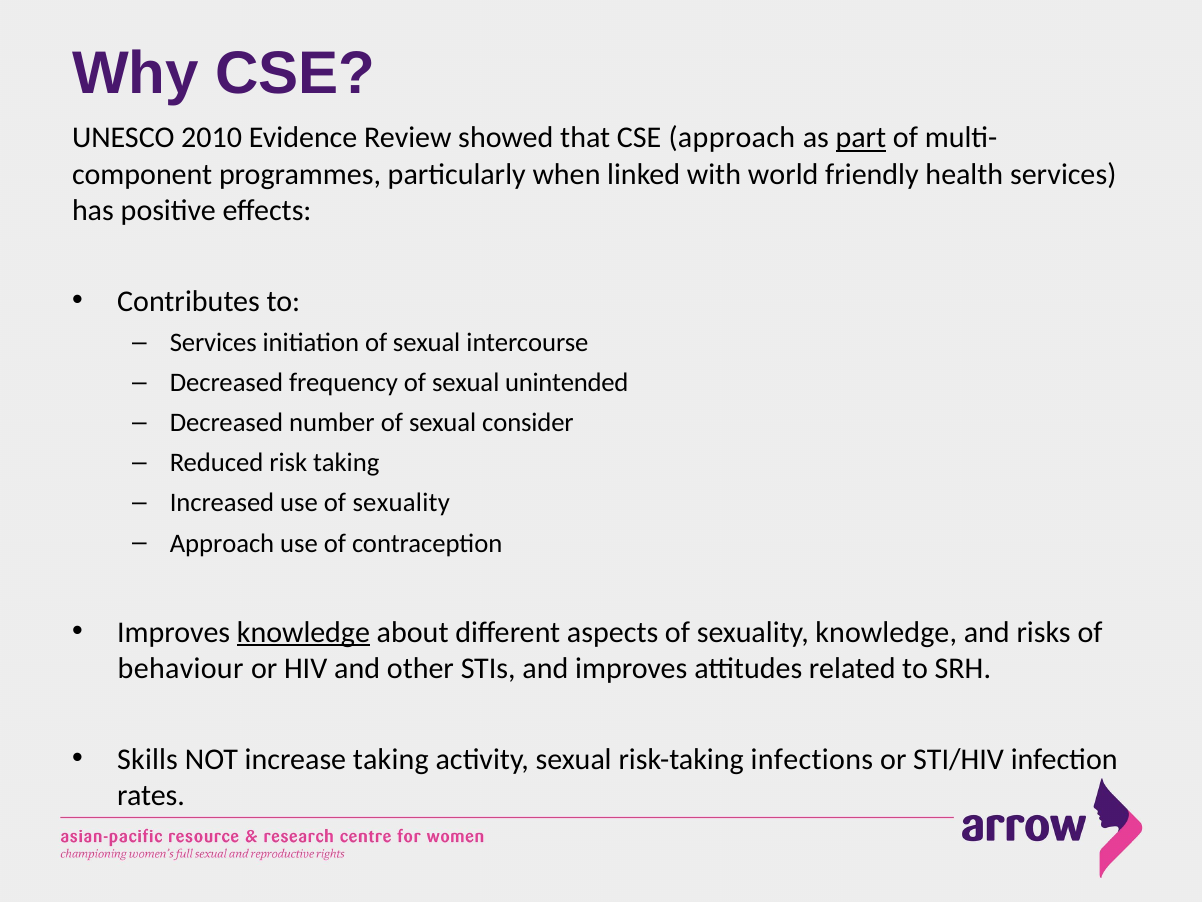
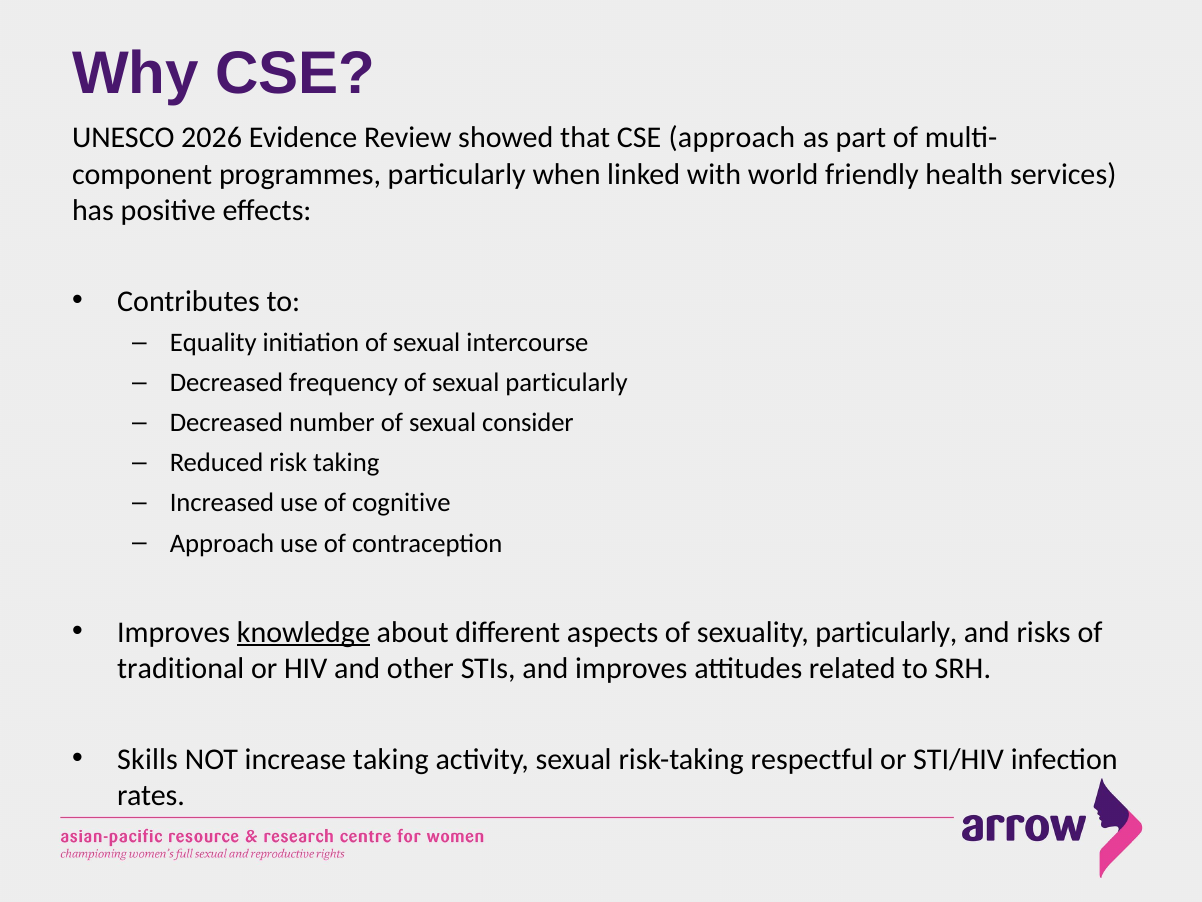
2010: 2010 -> 2026 (212, 138)
part underline: present -> none (861, 138)
Services: Services -> Equality (213, 343)
sexual unintended: unintended -> particularly (567, 383)
use of sexuality: sexuality -> cognitive (401, 503)
sexuality knowledge: knowledge -> particularly (886, 632)
behaviour: behaviour -> traditional (181, 668)
infections: infections -> respectful (812, 759)
